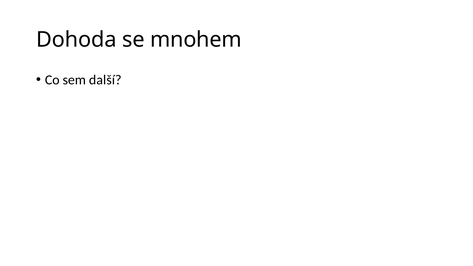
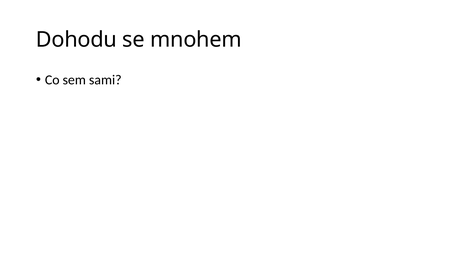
Dohoda: Dohoda -> Dohodu (76, 40)
další: další -> sami (105, 80)
